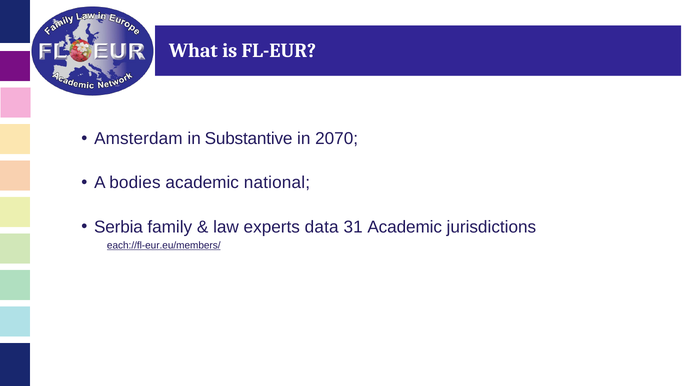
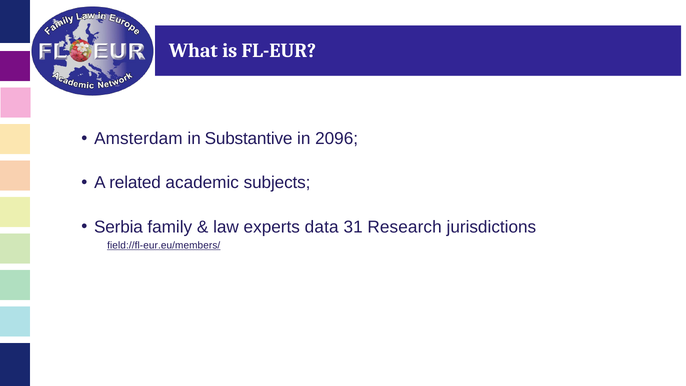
2070: 2070 -> 2096 (337, 139)
bodies: bodies -> related (135, 183)
national: national -> subjects (277, 183)
31 Academic: Academic -> Research (405, 227)
each://fl-eur.eu/members/: each://fl-eur.eu/members/ -> field://fl-eur.eu/members/ (164, 245)
